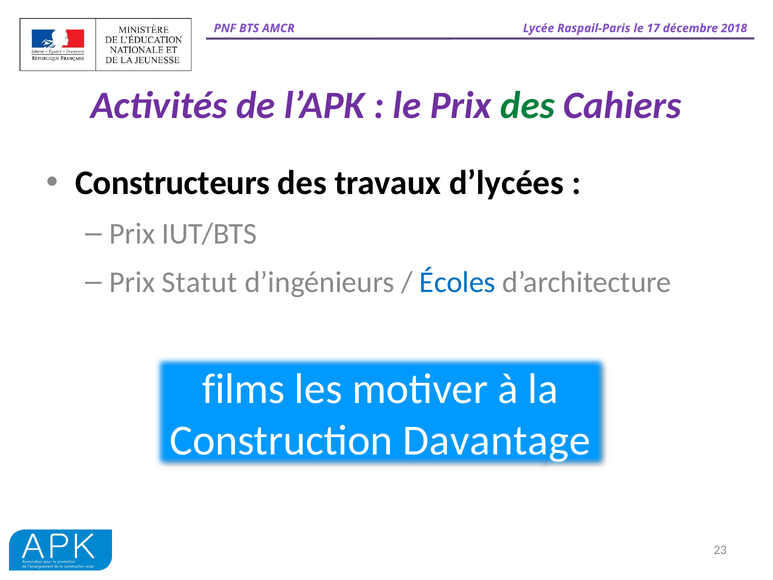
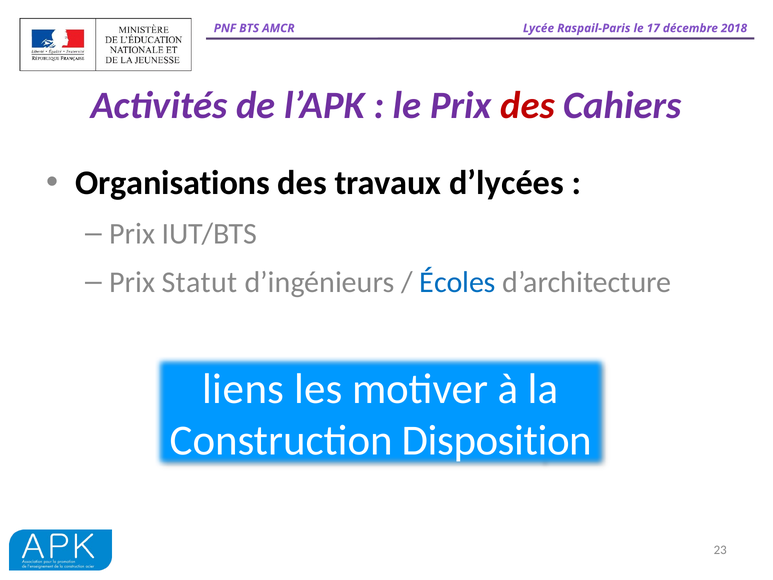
des colour: green -> red (527, 106)
Constructeurs: Constructeurs -> Organisations (173, 183)
films: films -> liens (243, 389)
Davantage: Davantage -> Disposition (497, 440)
